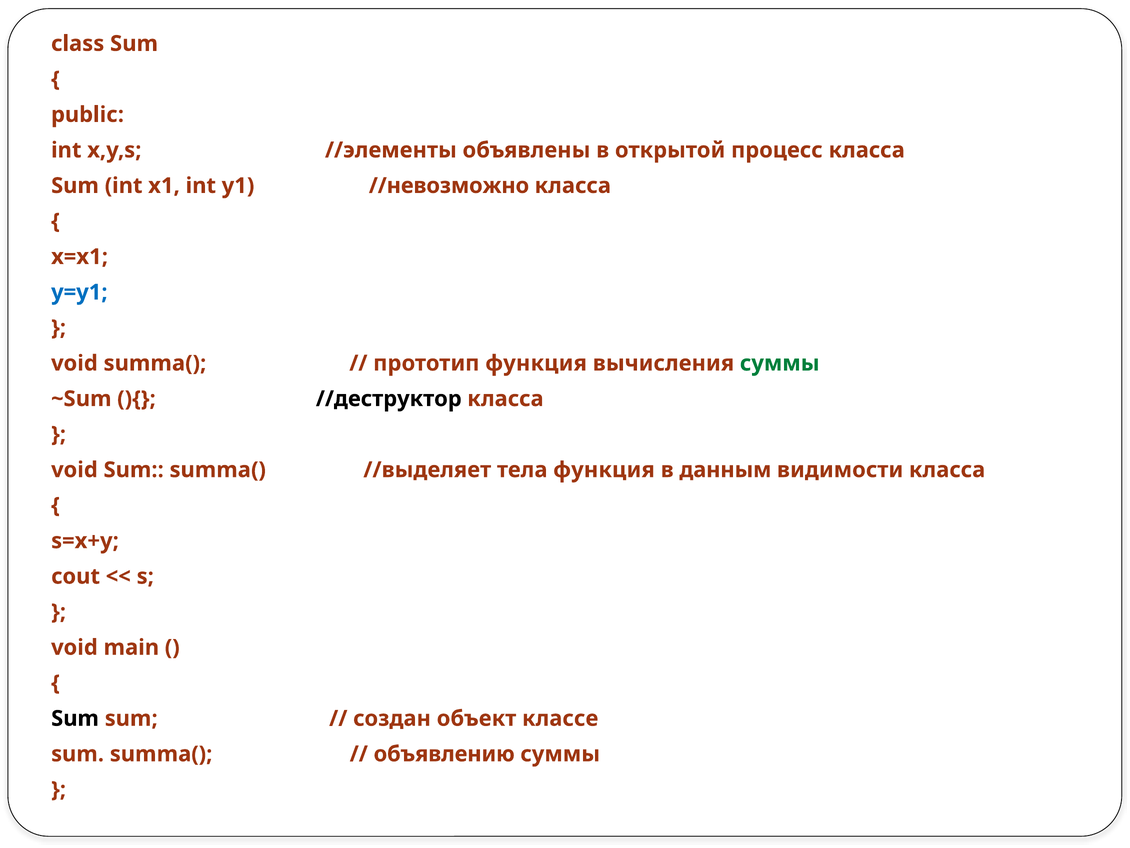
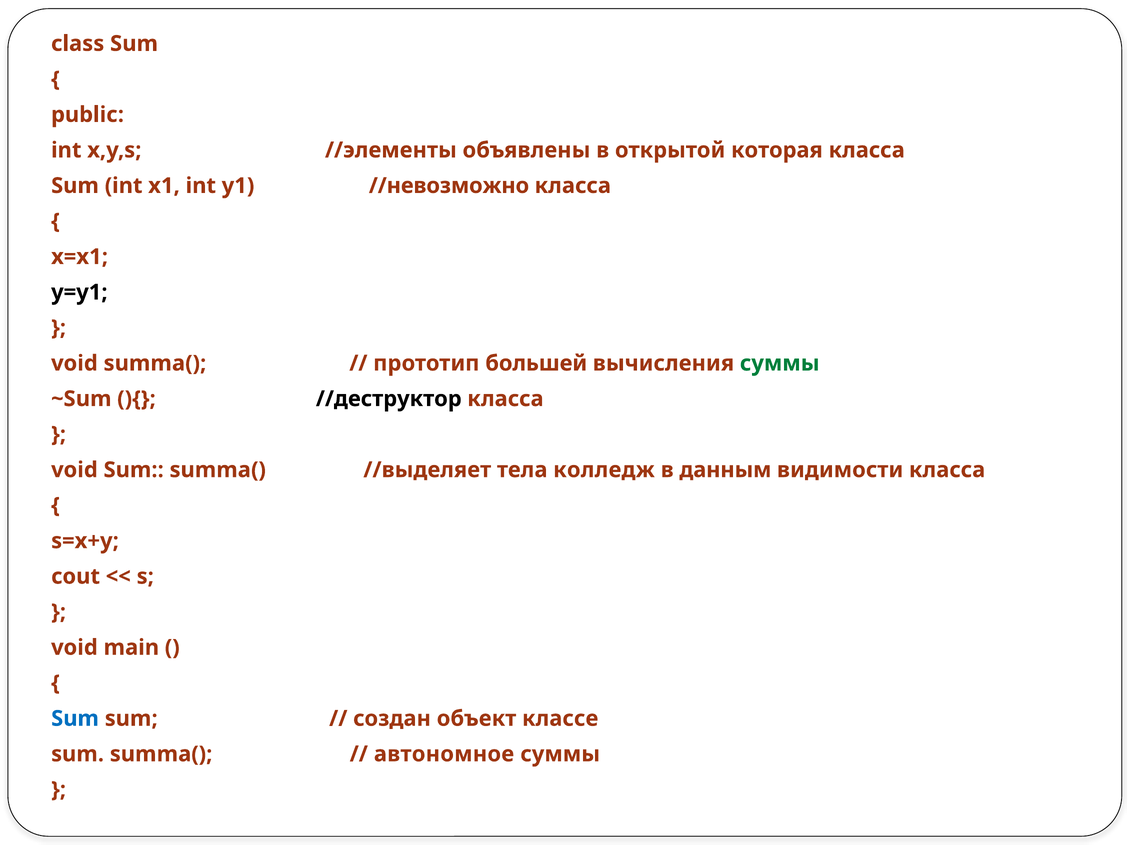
процесс: процесс -> которая (777, 150)
y=y1 colour: blue -> black (79, 292)
прототип функция: функция -> большей (536, 363)
тела функция: функция -> колледж (604, 470)
Sum colour: black -> blue (75, 718)
объявлению: объявлению -> автономное (444, 754)
